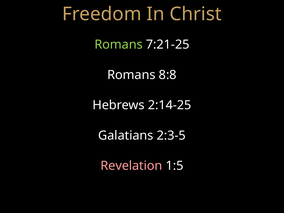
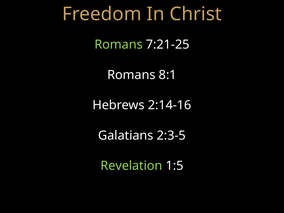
8:8: 8:8 -> 8:1 (168, 75)
2:14-25: 2:14-25 -> 2:14-16 (170, 105)
Revelation colour: pink -> light green (131, 166)
